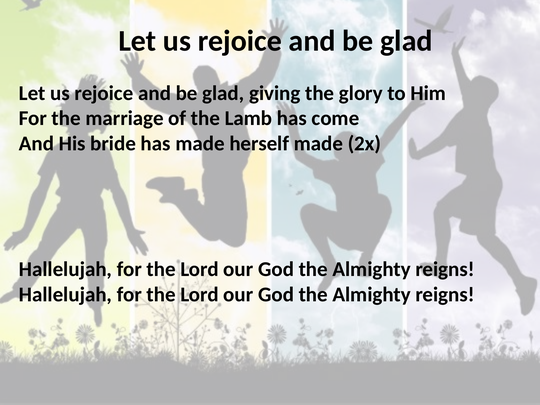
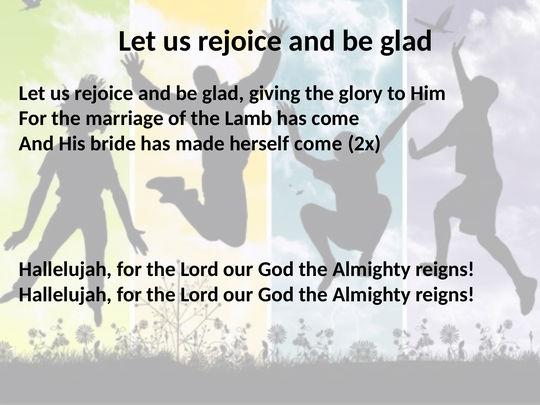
herself made: made -> come (318, 144)
